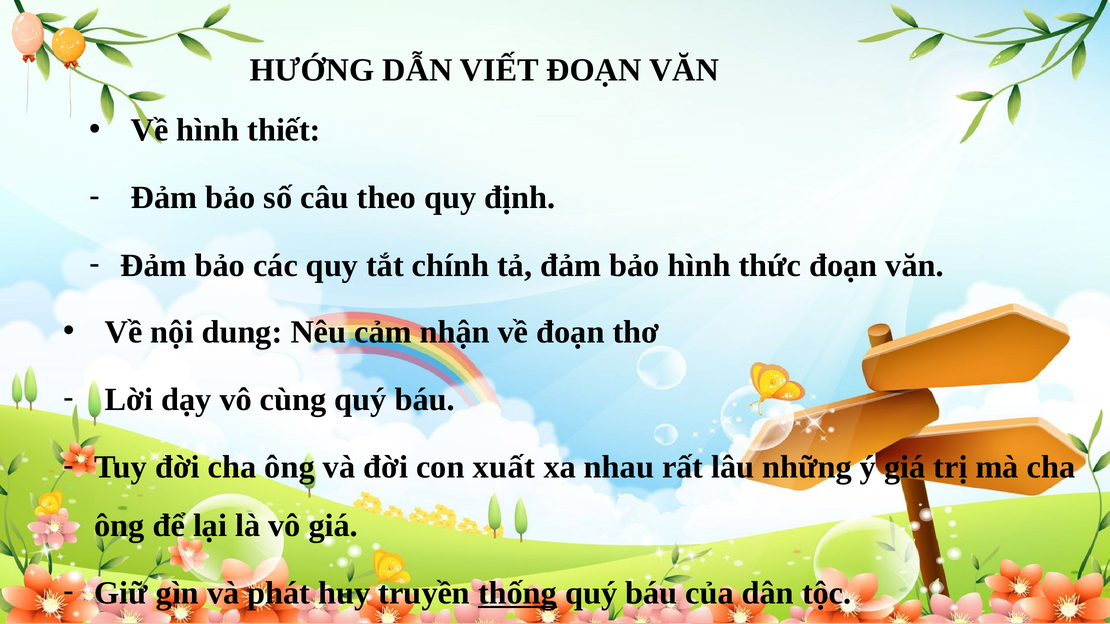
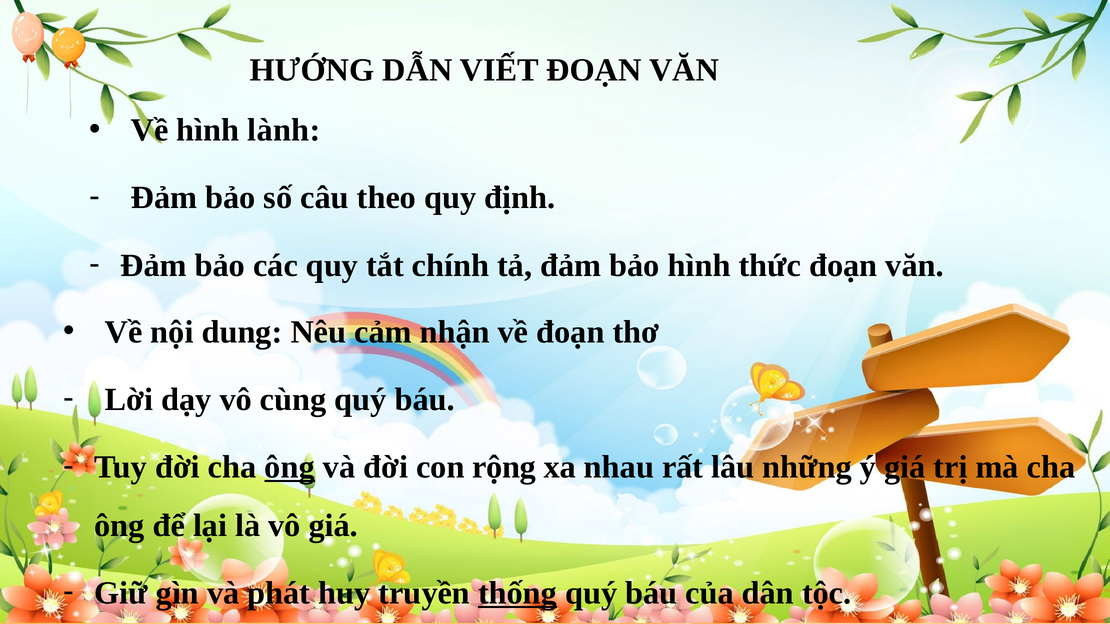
thiết: thiết -> lành (284, 130)
ông underline: none -> present (290, 467)
xuất: xuất -> rộng (504, 467)
